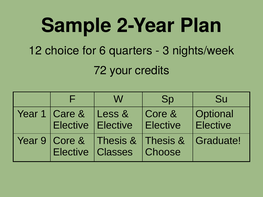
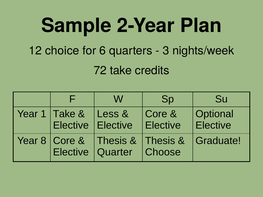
72 your: your -> take (121, 71)
1 Care: Care -> Take (64, 114)
9: 9 -> 8 (43, 141)
Classes: Classes -> Quarter (115, 152)
